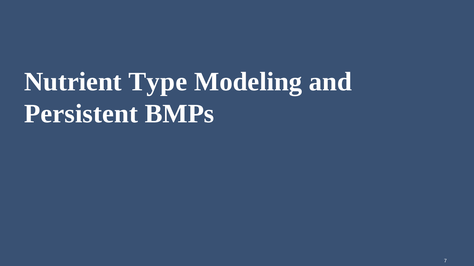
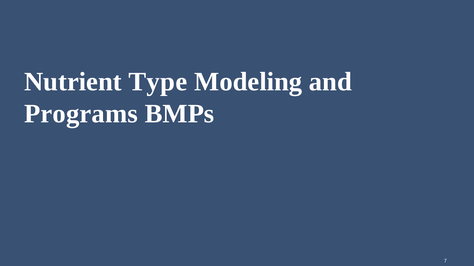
Persistent: Persistent -> Programs (81, 114)
